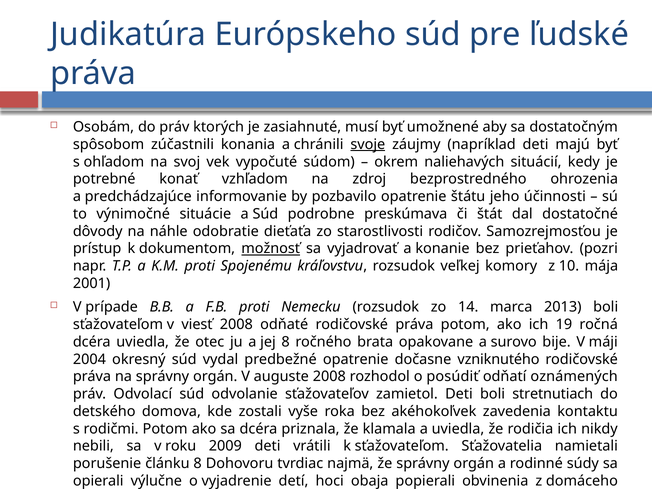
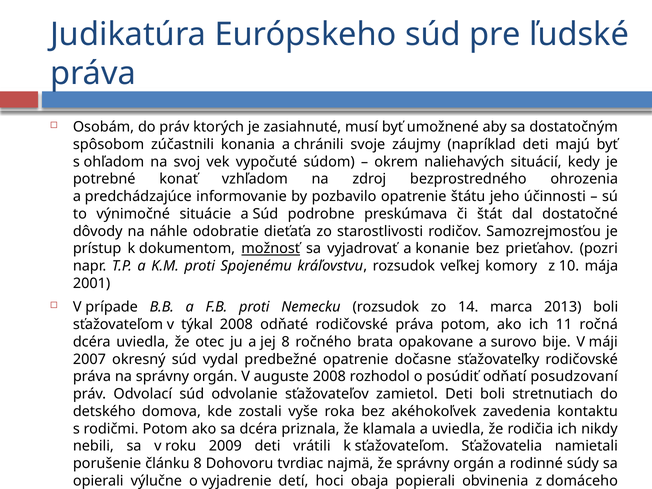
svoje underline: present -> none (368, 144)
viesť: viesť -> týkal (197, 325)
19: 19 -> 11 (564, 325)
2004: 2004 -> 2007 (89, 359)
vzniknutého: vzniknutého -> sťažovateľky (498, 359)
oznámených: oznámených -> posudzovaní (574, 377)
